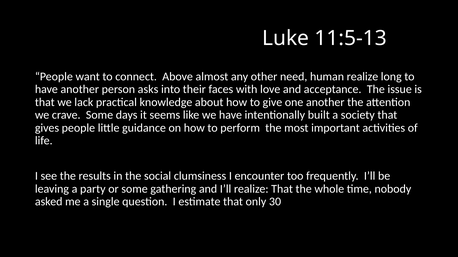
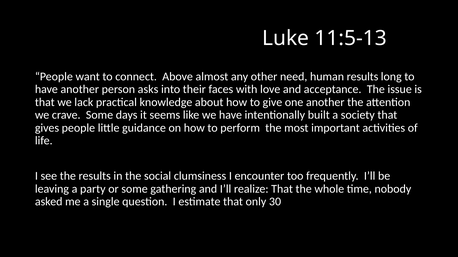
human realize: realize -> results (363, 77)
